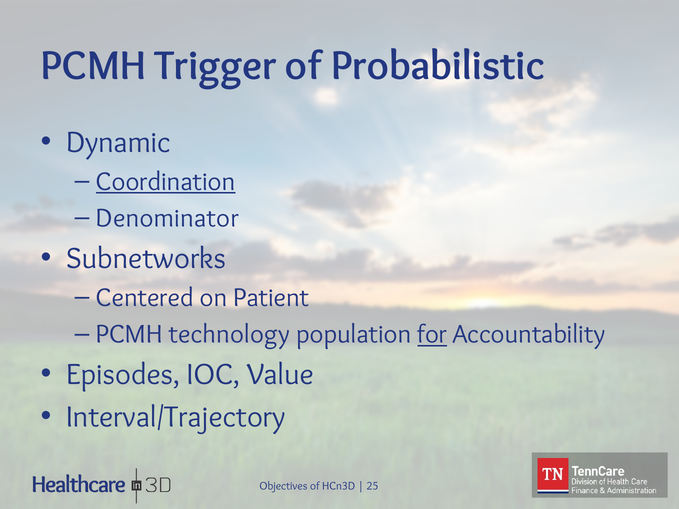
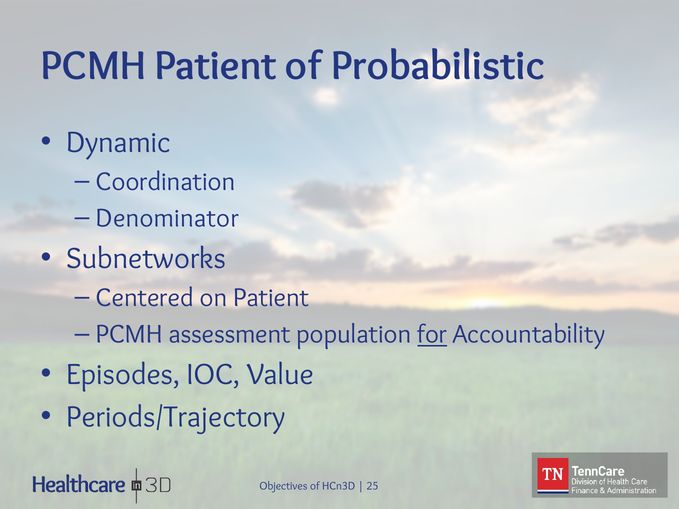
PCMH Trigger: Trigger -> Patient (216, 66)
Coordination underline: present -> none (166, 181)
technology: technology -> assessment (230, 334)
Interval/Trajectory: Interval/Trajectory -> Periods/Trajectory (176, 417)
